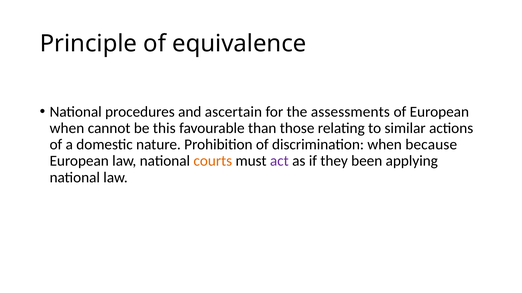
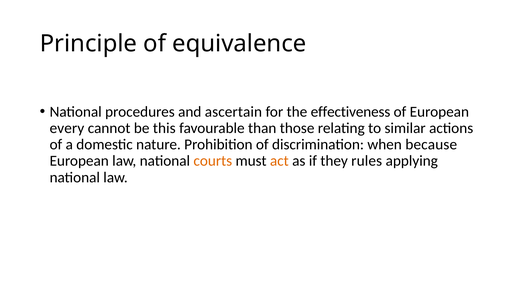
assessments: assessments -> effectiveness (351, 112)
when: when -> every (67, 128)
act colour: purple -> orange (279, 161)
been: been -> rules (367, 161)
